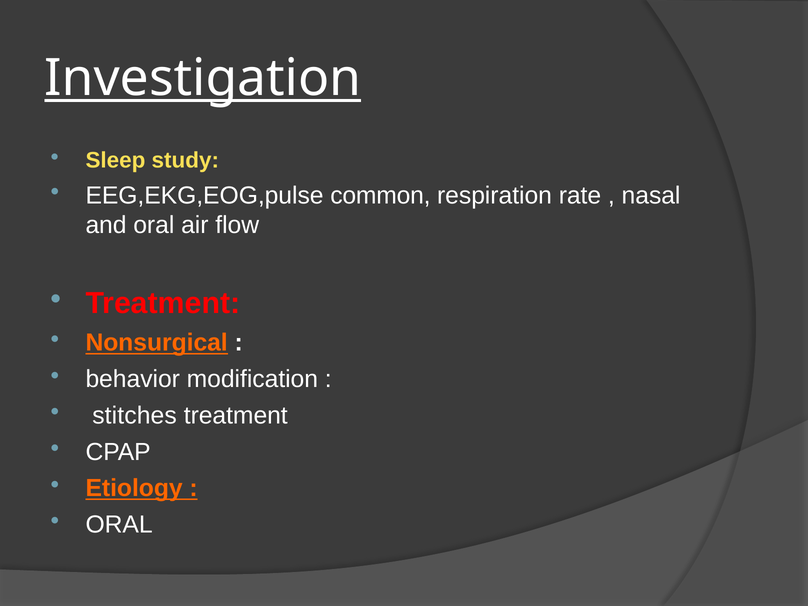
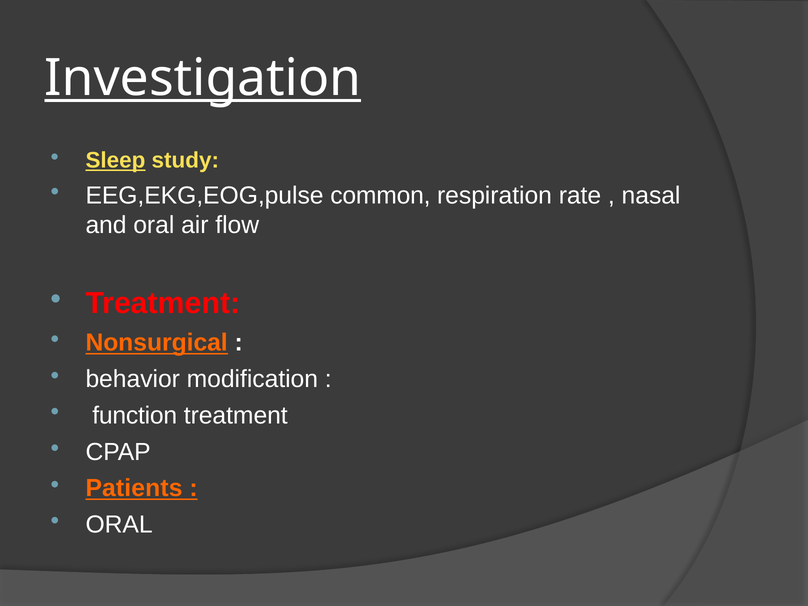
Sleep underline: none -> present (115, 160)
stitches: stitches -> function (135, 416)
Etiology: Etiology -> Patients (134, 488)
